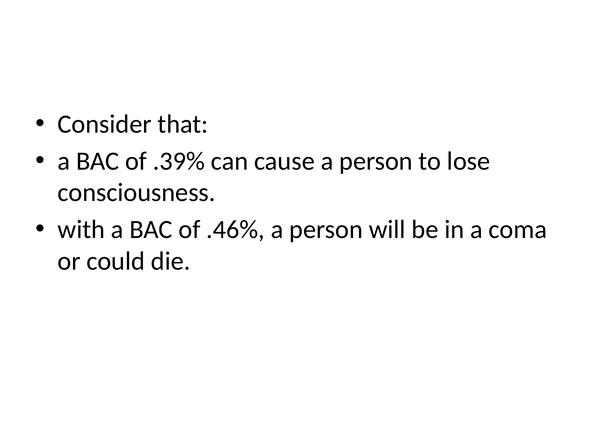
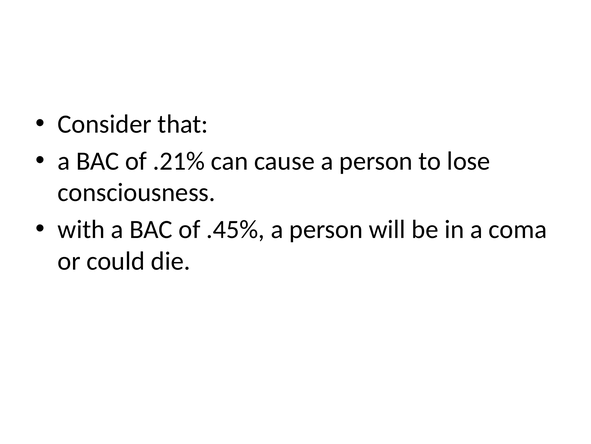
.39%: .39% -> .21% (179, 161)
.46%: .46% -> .45% (236, 229)
